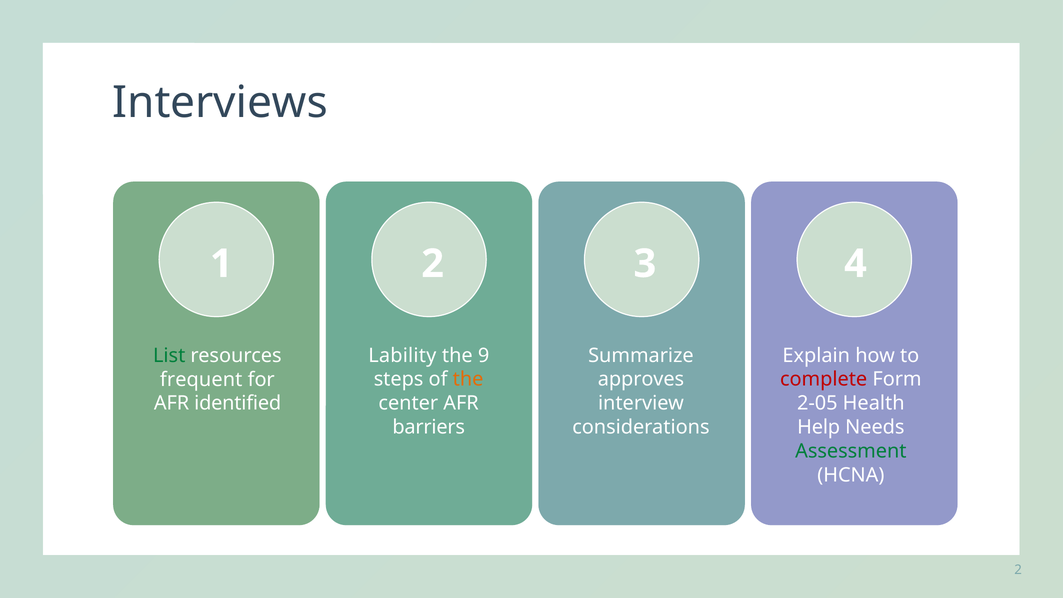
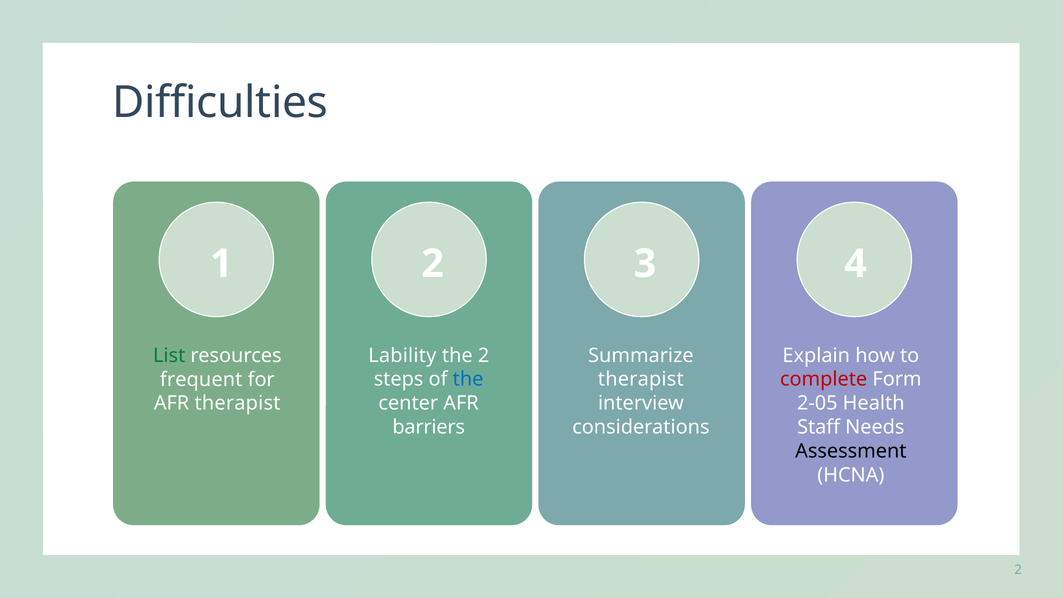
Interviews: Interviews -> Difficulties (220, 103)
the 9: 9 -> 2 (484, 355)
the colour: orange -> blue (468, 379)
approves: approves -> therapist (641, 379)
AFR identified: identified -> therapist (237, 403)
Help: Help -> Staff (819, 427)
Assessment colour: green -> black (851, 451)
